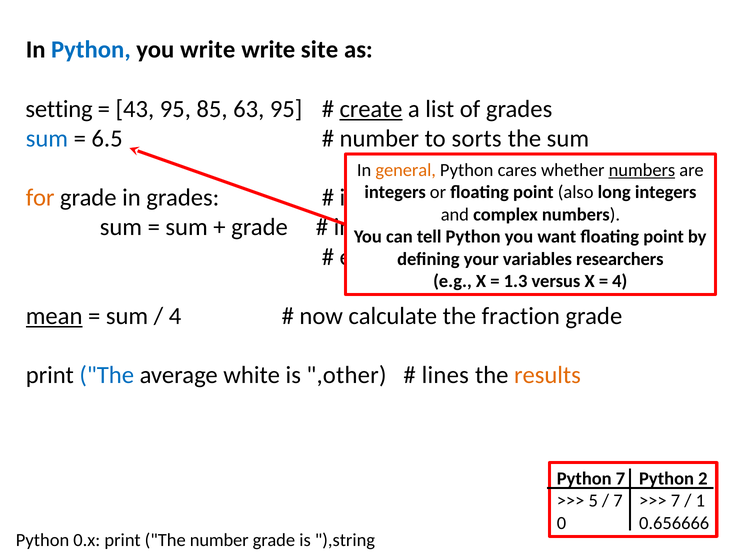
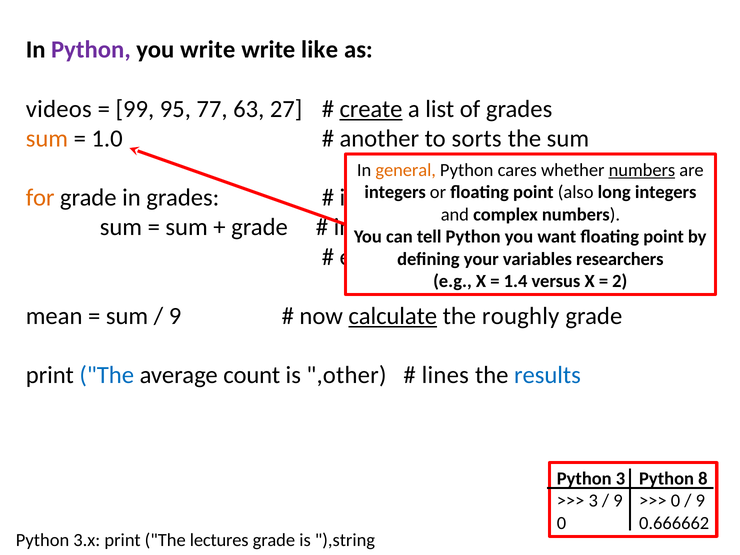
Python colour: blue -> purple (91, 50)
site: site -> like (320, 50)
setting: setting -> videos (59, 109)
43: 43 -> 99 (135, 109)
85: 85 -> 77 (212, 109)
63 95: 95 -> 27 (286, 109)
sum colour: blue -> orange (47, 139)
6.5: 6.5 -> 1.0 (107, 139)
number: number -> another (379, 139)
1.3: 1.3 -> 1.4 (516, 281)
4: 4 -> 2 (620, 281)
mean underline: present -> none (54, 316)
4: 4 -> 9 (175, 316)
calculate underline: none -> present (393, 316)
fraction: fraction -> roughly (521, 316)
white: white -> count (252, 375)
results colour: orange -> blue (547, 375)
Python 7: 7 -> 3 (621, 479)
2: 2 -> 8 (703, 479)
5: 5 -> 3 (593, 501)
7: 7 -> 9 (618, 501)
7: 7 -> 0 (675, 501)
1: 1 -> 9 (700, 501)
0.656666: 0.656666 -> 0.666662 (674, 523)
0.x: 0.x -> 3.x (87, 540)
The number: number -> lectures (219, 540)
